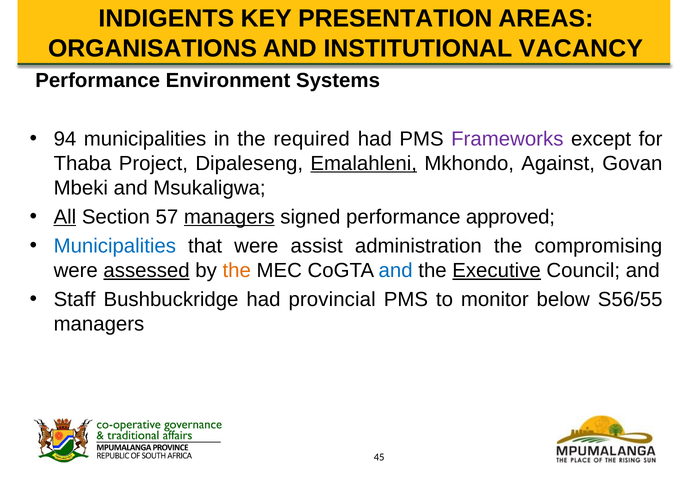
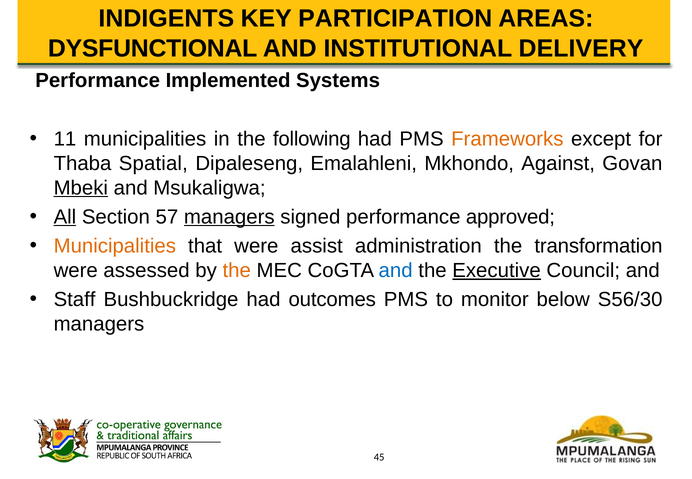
PRESENTATION: PRESENTATION -> PARTICIPATION (395, 19)
ORGANISATIONS: ORGANISATIONS -> DYSFUNCTIONAL (153, 49)
VACANCY: VACANCY -> DELIVERY (581, 49)
Environment: Environment -> Implemented (228, 81)
94: 94 -> 11 (65, 139)
required: required -> following (312, 139)
Frameworks colour: purple -> orange (507, 139)
Project: Project -> Spatial (153, 163)
Emalahleni underline: present -> none (364, 163)
Mbeki underline: none -> present (81, 188)
Municipalities colour: blue -> orange (115, 246)
compromising: compromising -> transformation (599, 246)
assessed underline: present -> none (147, 270)
provincial: provincial -> outcomes (332, 299)
S56/55: S56/55 -> S56/30 (630, 299)
